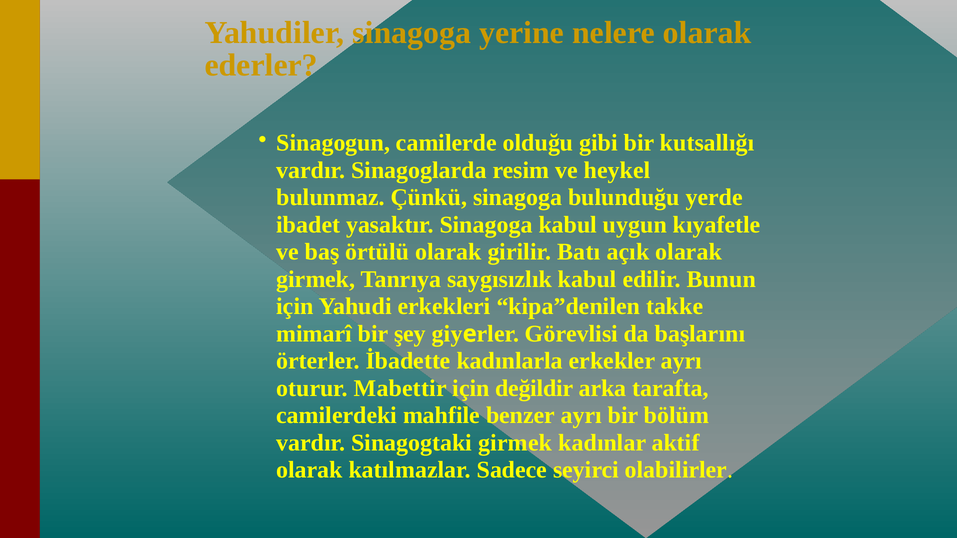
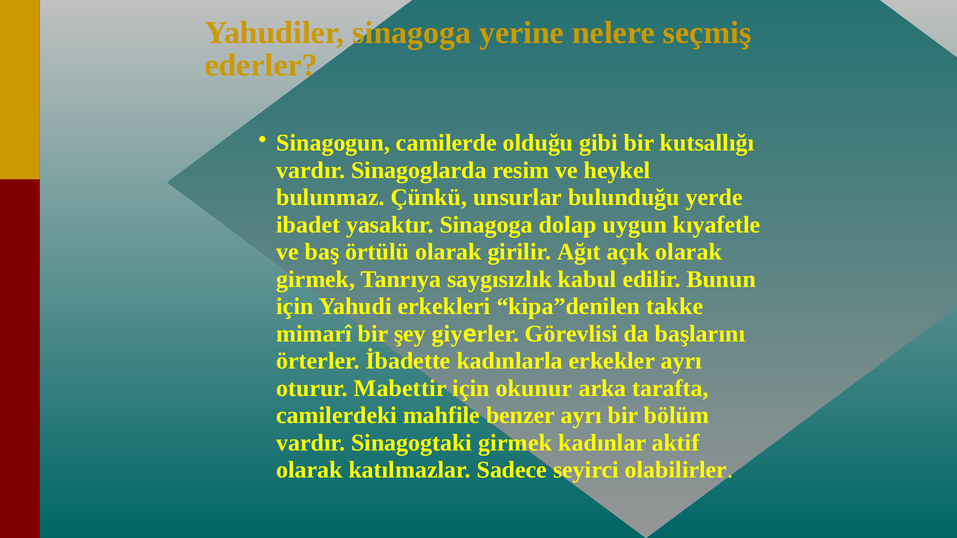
nelere olarak: olarak -> seçmiş (707, 33)
Çünkü sinagoga: sinagoga -> unsurlar (518, 198)
Sinagoga kabul: kabul -> dolap (568, 225)
Batı: Batı -> Ağıt (579, 252)
değildir: değildir -> okunur (534, 389)
